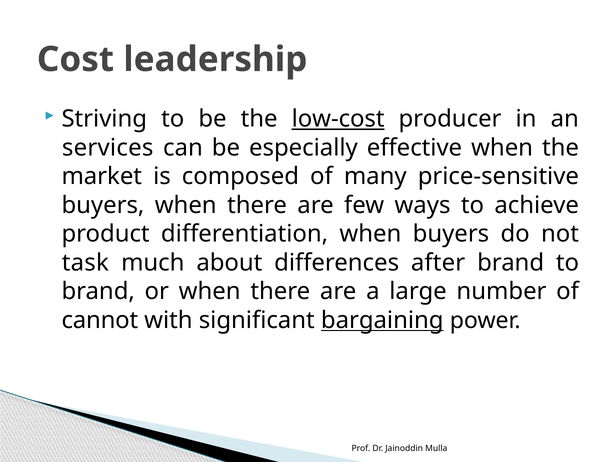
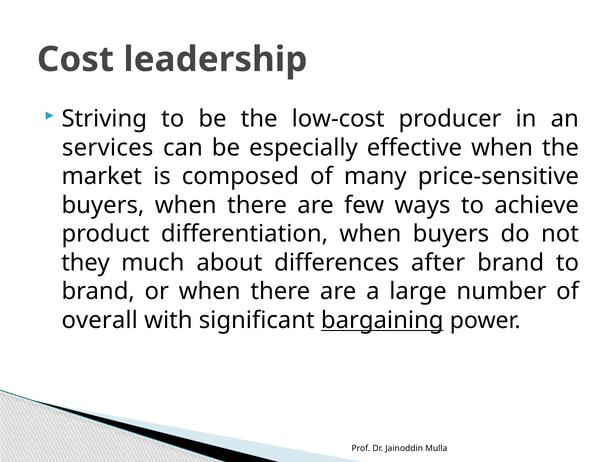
low-cost underline: present -> none (338, 119)
task: task -> they (86, 263)
cannot: cannot -> overall (100, 320)
